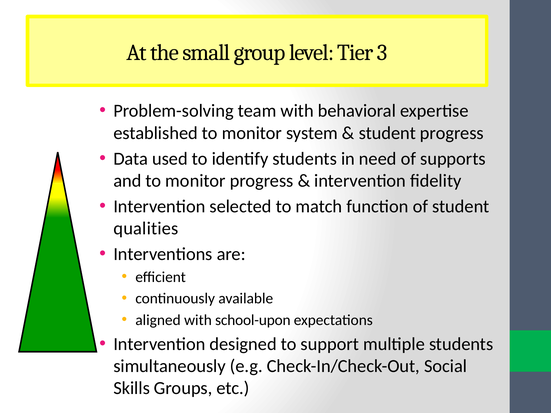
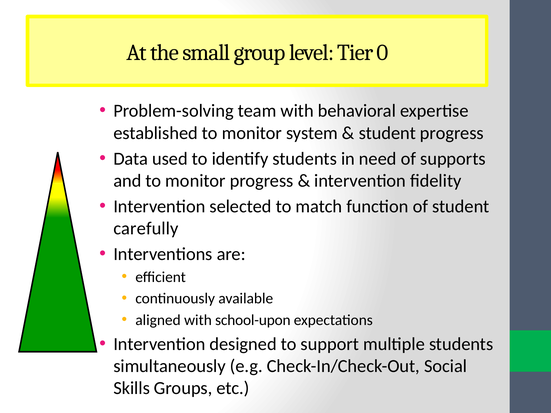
3: 3 -> 0 (382, 53)
qualities: qualities -> carefully (146, 229)
